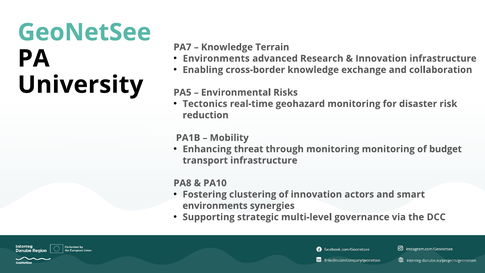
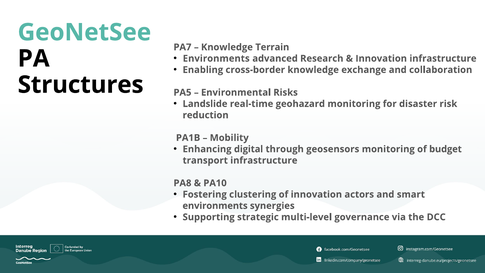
University: University -> Structures (81, 85)
Tectonics: Tectonics -> Landslide (205, 104)
threat: threat -> digital (249, 149)
through monitoring: monitoring -> geosensors (333, 149)
